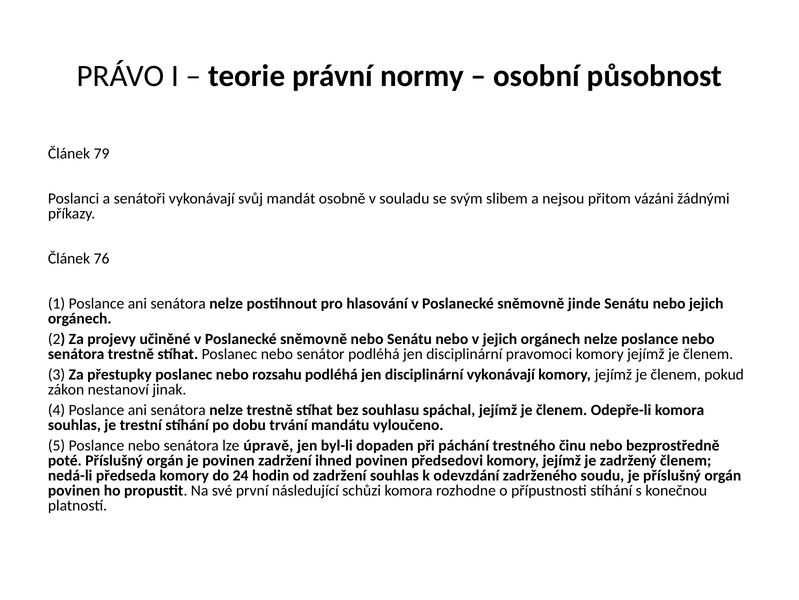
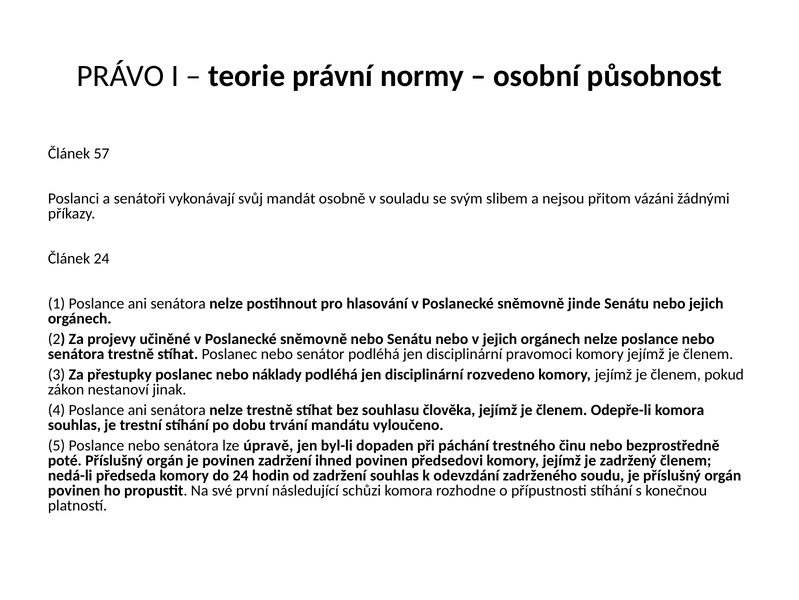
79: 79 -> 57 (102, 154)
Článek 76: 76 -> 24 (102, 258)
rozsahu: rozsahu -> náklady (277, 374)
disciplinární vykonávají: vykonávají -> rozvedeno (501, 374)
spáchal: spáchal -> člověka (449, 410)
